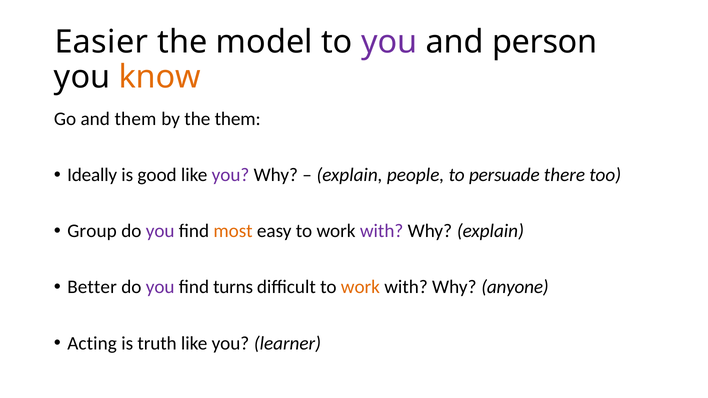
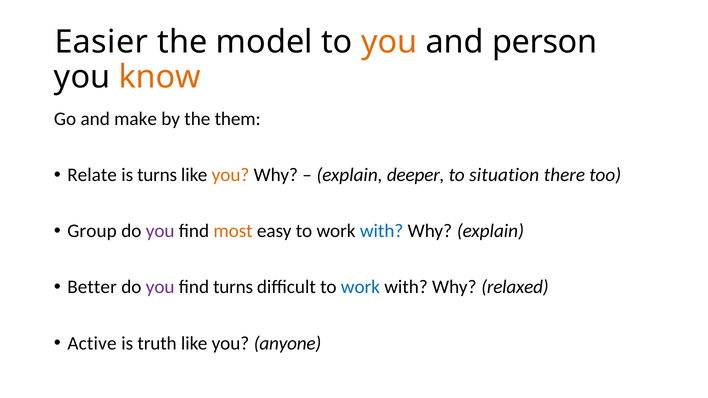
you colour: purple -> orange (389, 42)
and them: them -> make (136, 119)
Ideally: Ideally -> Relate (92, 175)
is good: good -> turns (157, 175)
you colour: purple -> orange (230, 175)
people: people -> deeper (416, 175)
persuade: persuade -> situation (504, 175)
with colour: purple -> blue (382, 231)
work colour: orange -> blue (360, 287)
anyone: anyone -> relaxed (515, 287)
Acting: Acting -> Active (92, 344)
learner: learner -> anyone (288, 344)
